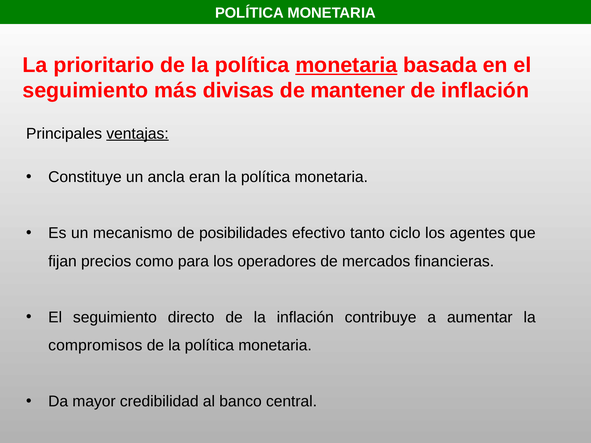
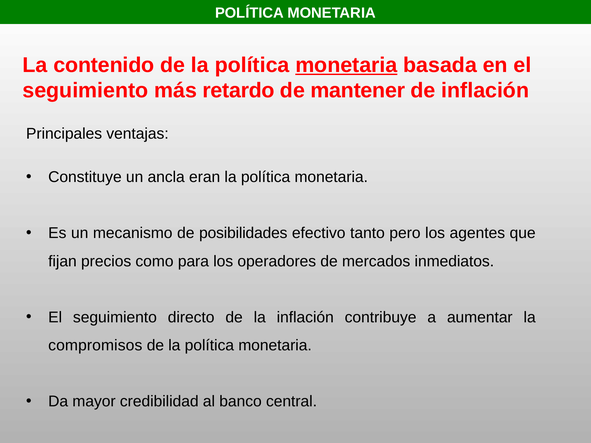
prioritario: prioritario -> contenido (104, 65)
divisas: divisas -> retardo (239, 91)
ventajas underline: present -> none (138, 134)
ciclo: ciclo -> pero (405, 233)
financieras: financieras -> inmediatos (454, 261)
